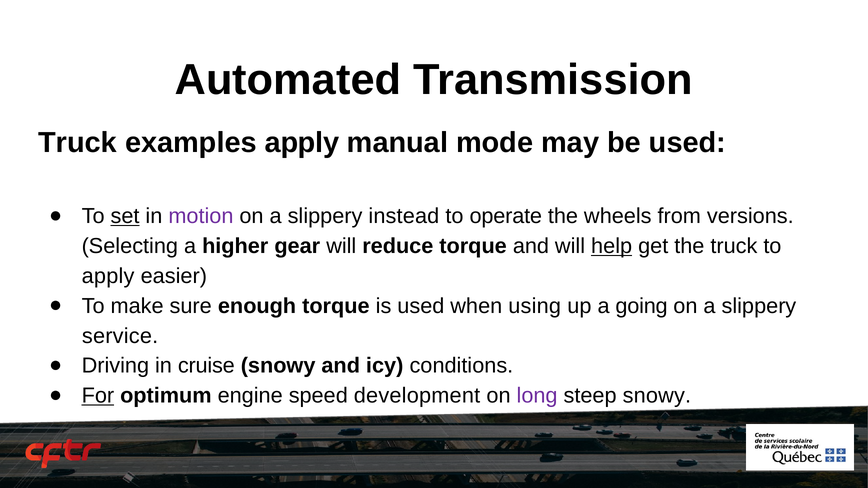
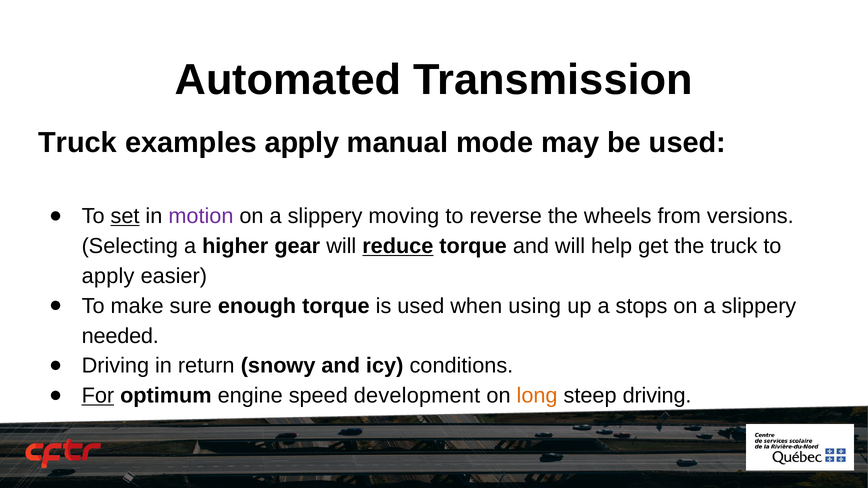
instead: instead -> moving (404, 216)
operate: operate -> reverse (506, 216)
reduce underline: none -> present (398, 246)
help underline: present -> none (612, 246)
going: going -> stops (641, 306)
service: service -> needed (120, 336)
cruise: cruise -> return (206, 366)
long colour: purple -> orange (537, 396)
steep snowy: snowy -> driving (657, 396)
